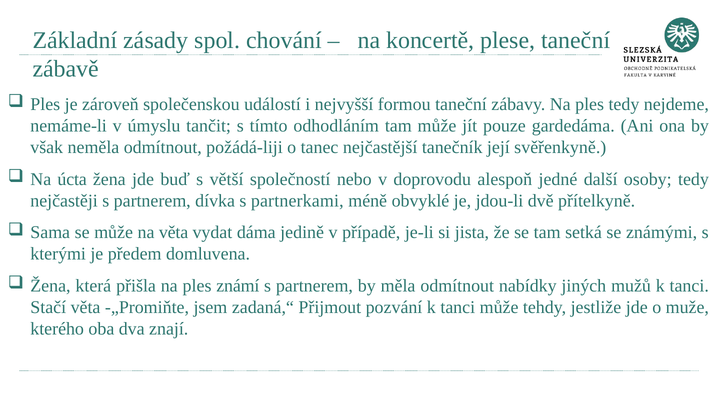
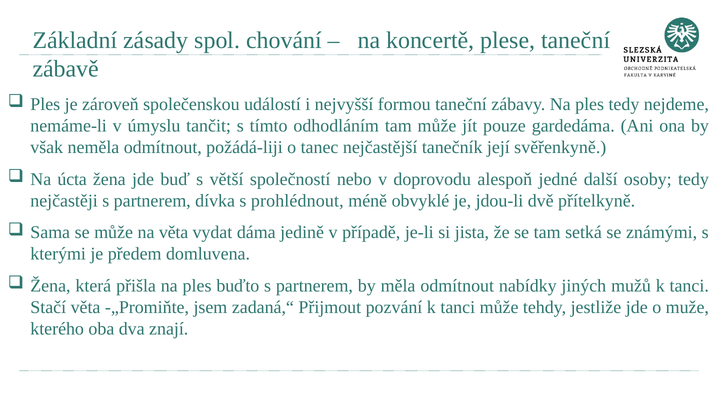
partnerkami: partnerkami -> prohlédnout (297, 201)
známí: známí -> buďto (238, 286)
